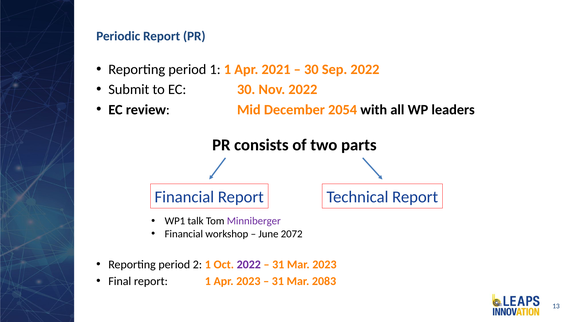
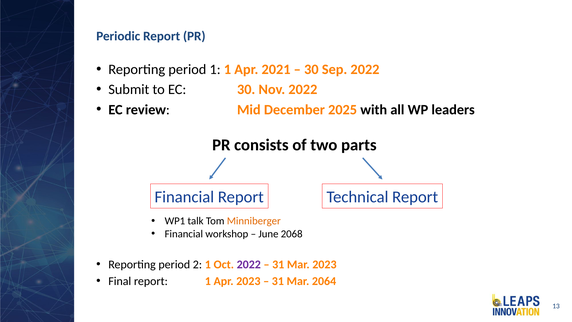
2054: 2054 -> 2025 (343, 110)
Minniberger colour: purple -> orange (254, 221)
2072: 2072 -> 2068 (292, 234)
2083: 2083 -> 2064 (324, 281)
